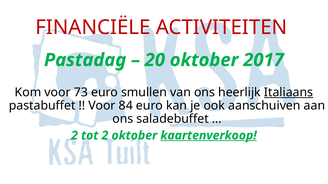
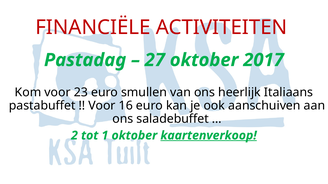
20: 20 -> 27 (155, 60)
73: 73 -> 23 (81, 93)
Italiaans underline: present -> none (289, 93)
84: 84 -> 16 (126, 106)
tot 2: 2 -> 1 (105, 136)
